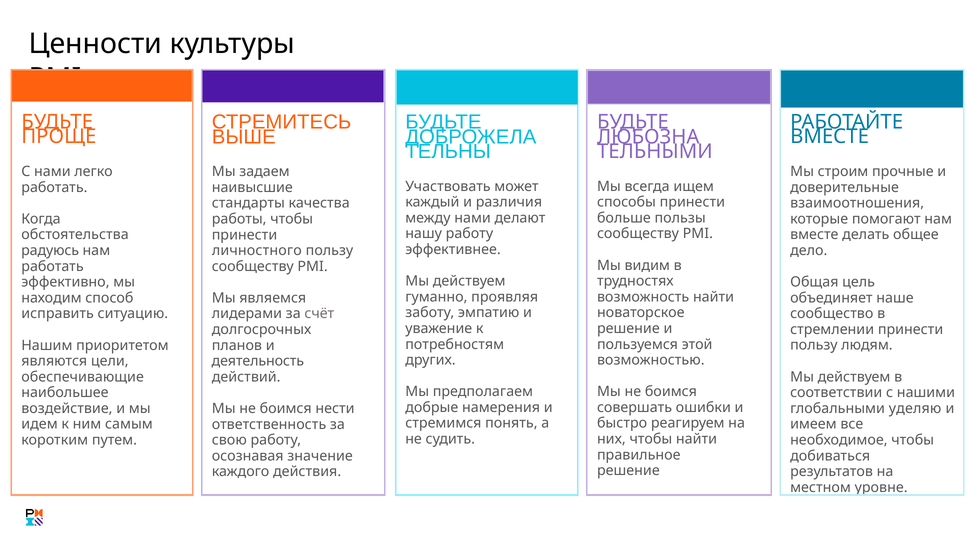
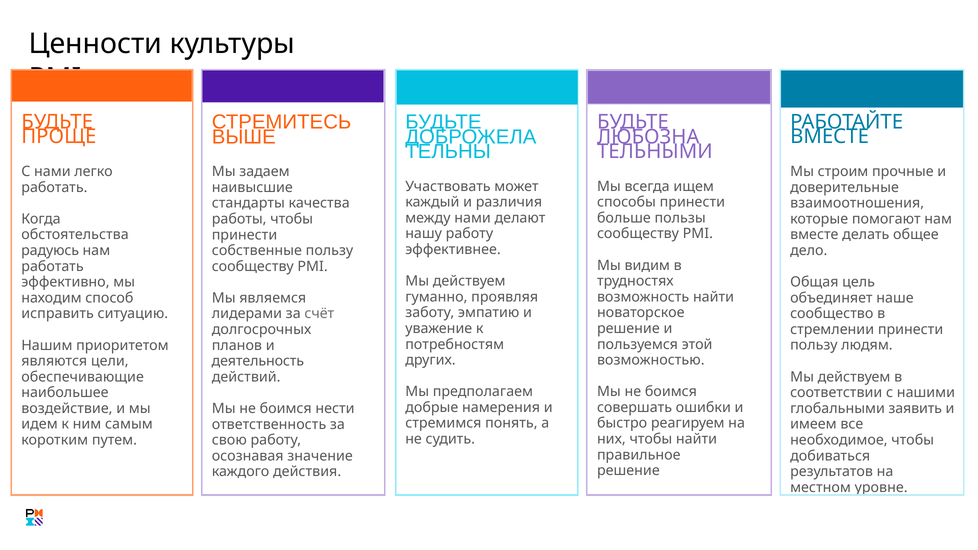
личностного: личностного -> собственные (257, 251)
уделяю: уделяю -> заявить (915, 409)
